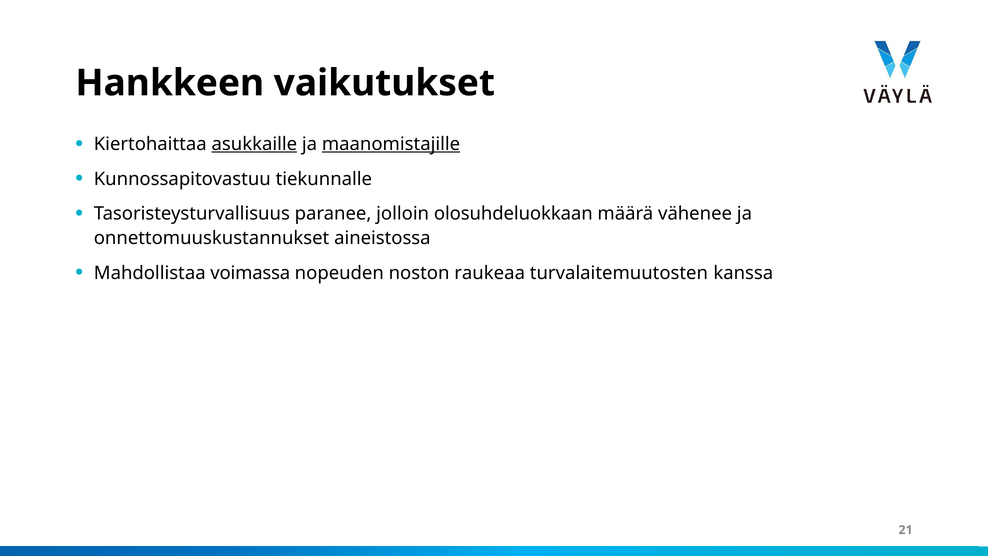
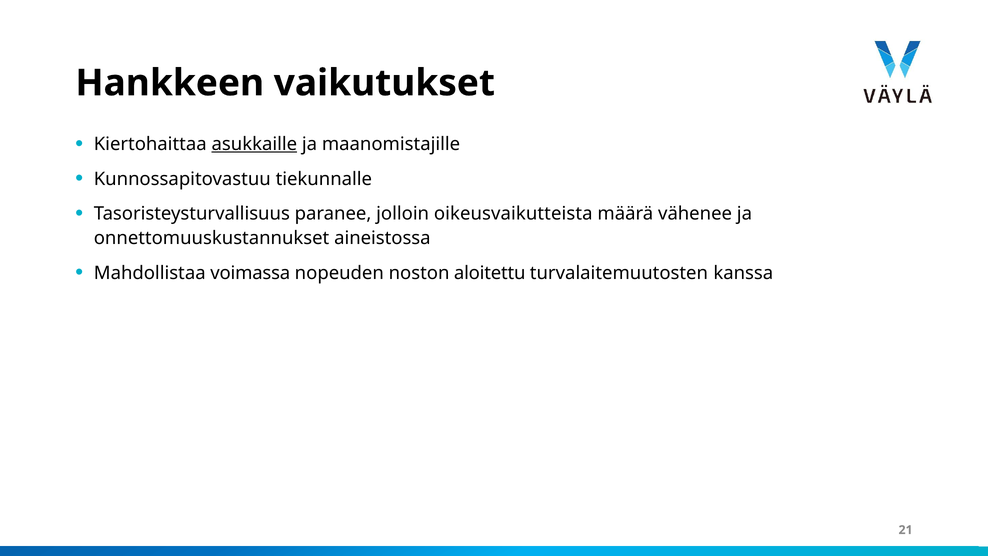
maanomistajille underline: present -> none (391, 144)
olosuhdeluokkaan: olosuhdeluokkaan -> oikeusvaikutteista (513, 214)
raukeaa: raukeaa -> aloitettu (490, 273)
